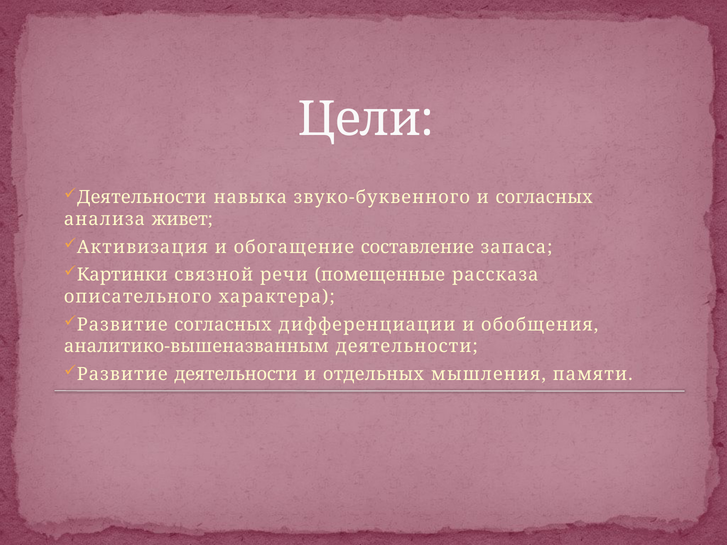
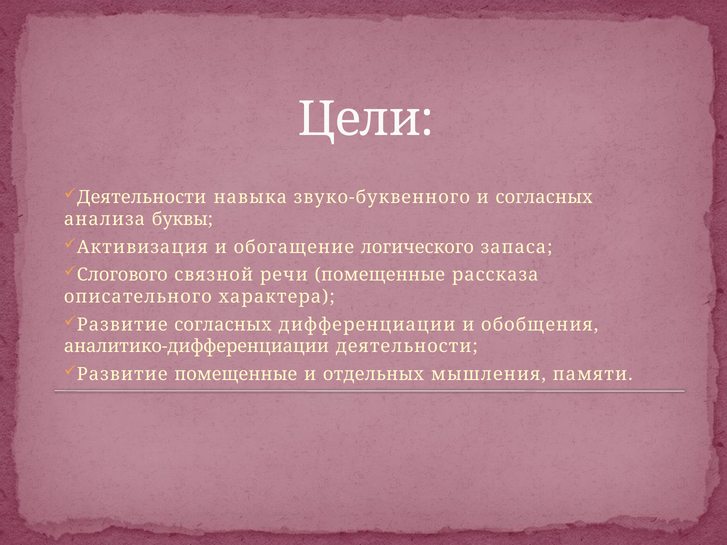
живет: живет -> буквы (182, 219)
составление: составление -> логического (417, 247)
Картинки: Картинки -> Слогового (122, 275)
аналитико-вышеназванным: аналитико-вышеназванным -> аналитико-дифференциации (197, 347)
Развитие деятельности: деятельности -> помещенные (236, 374)
